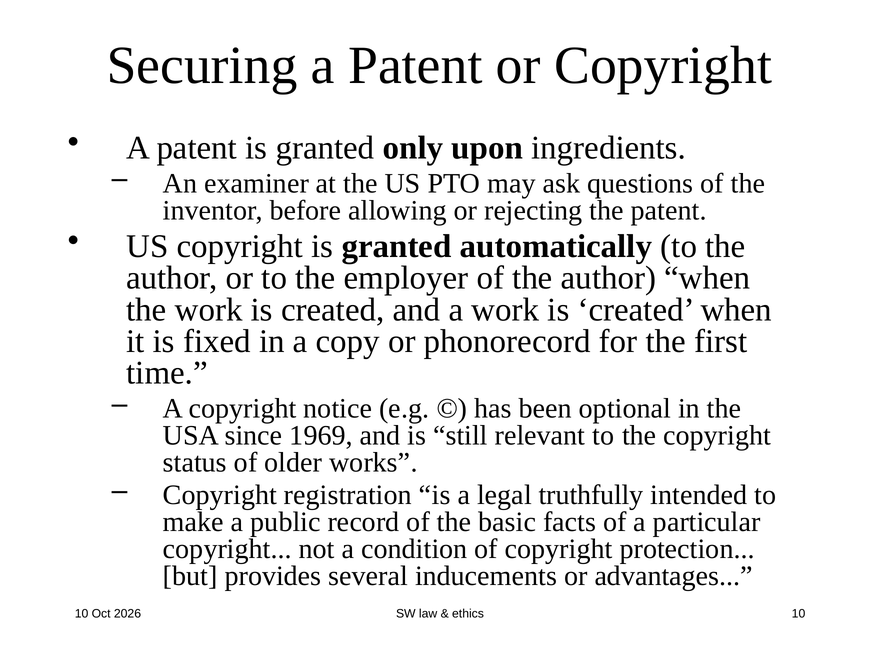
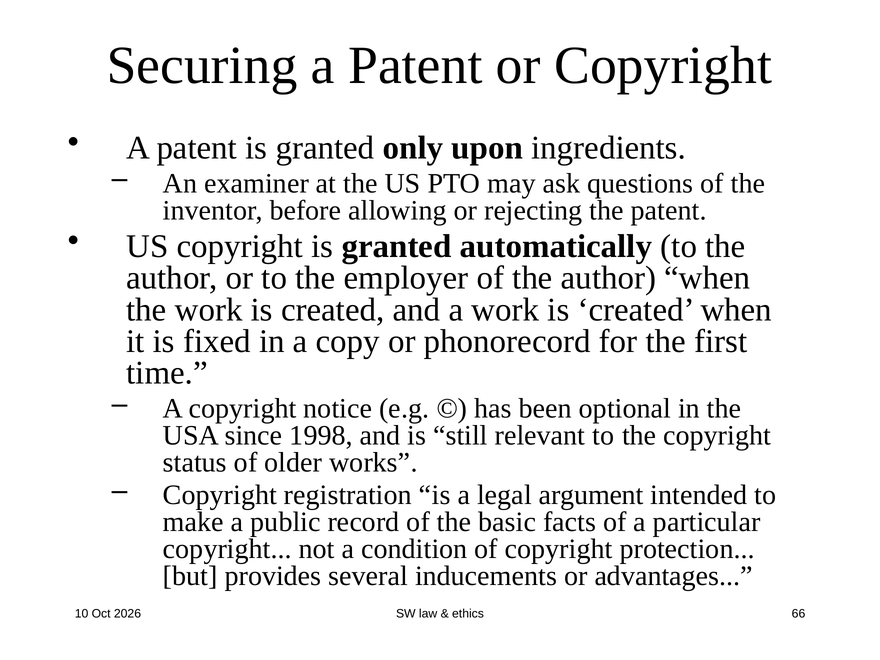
1969: 1969 -> 1998 (321, 435)
truthfully: truthfully -> argument (591, 495)
ethics 10: 10 -> 66 (799, 614)
